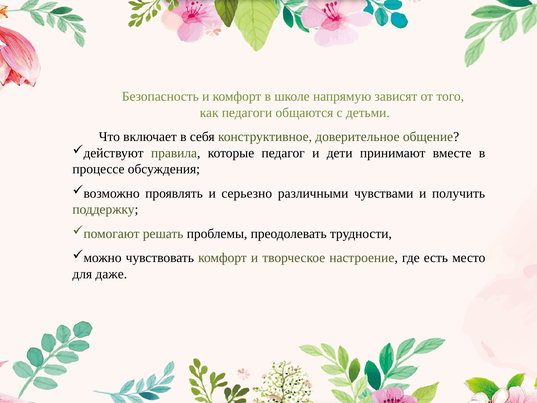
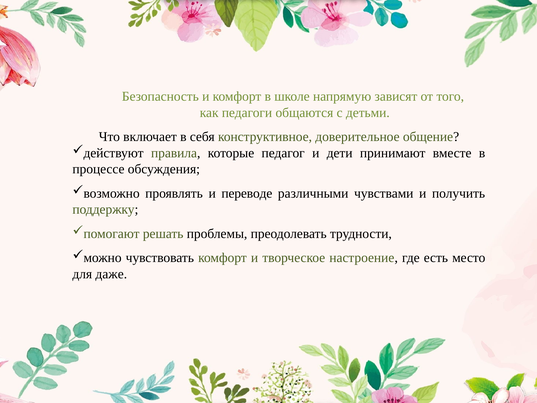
серьезно: серьезно -> переводе (247, 193)
